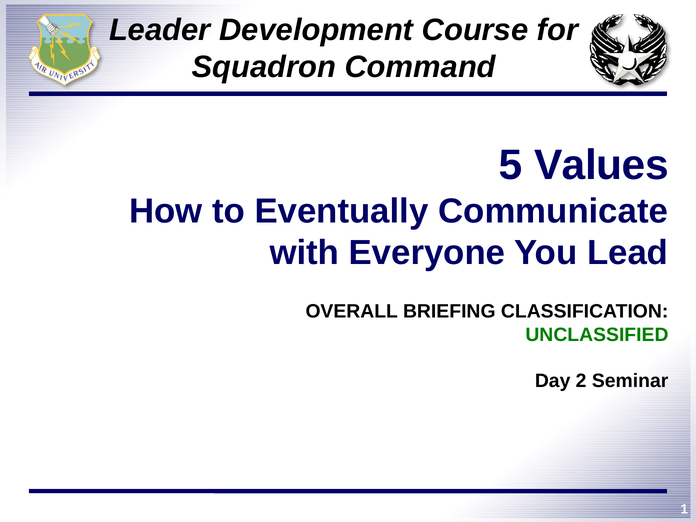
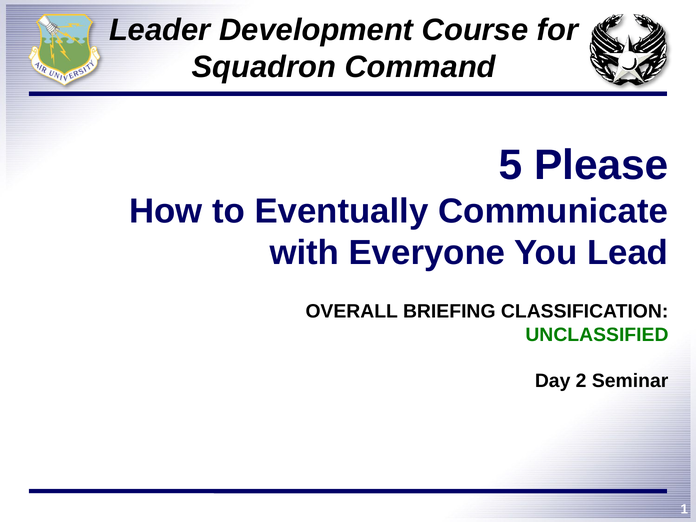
Values: Values -> Please (601, 165)
